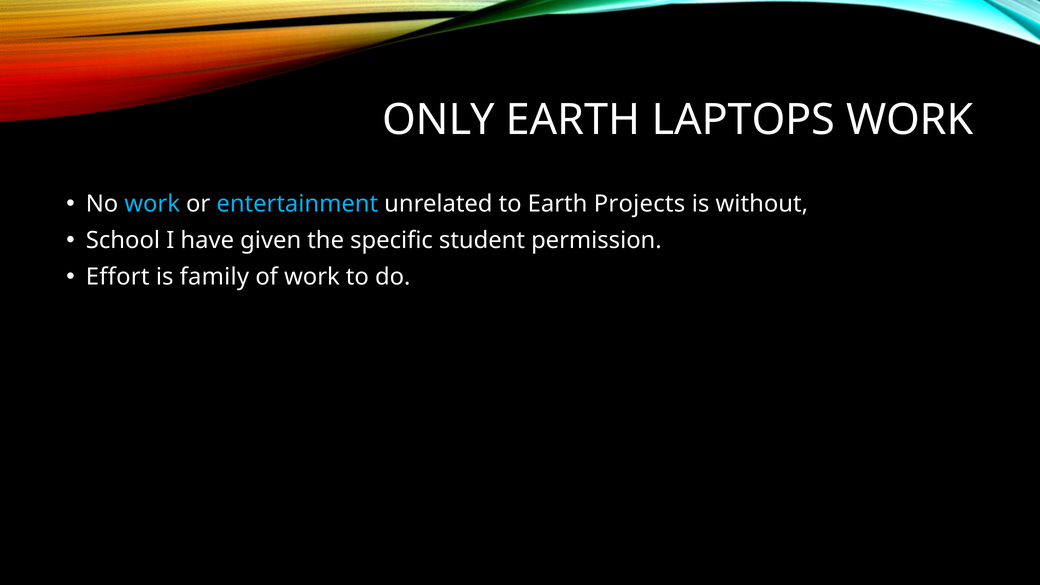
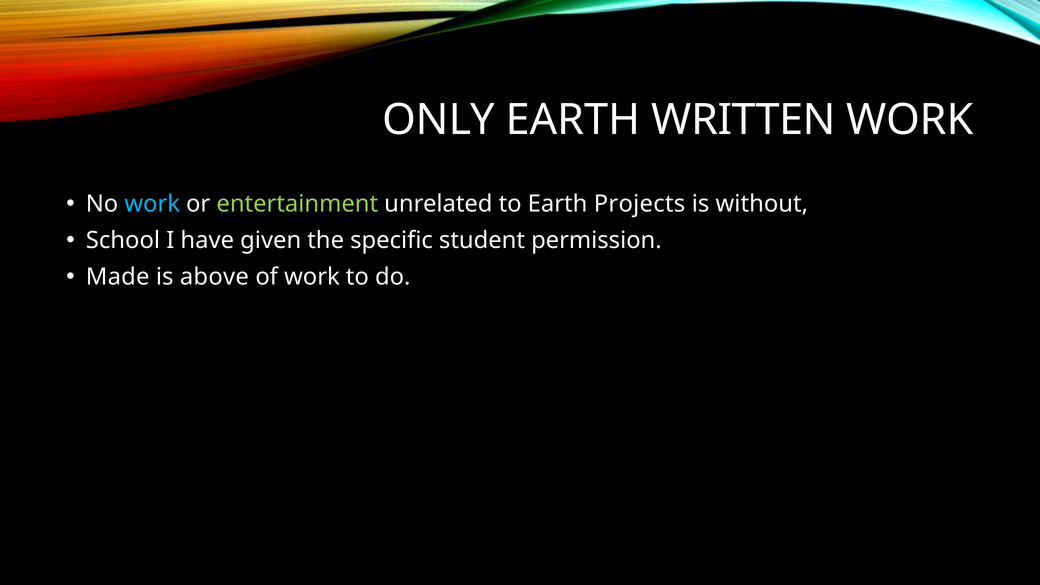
LAPTOPS: LAPTOPS -> WRITTEN (744, 120)
entertainment colour: light blue -> light green (297, 204)
Effort: Effort -> Made (118, 277)
family: family -> above (214, 277)
